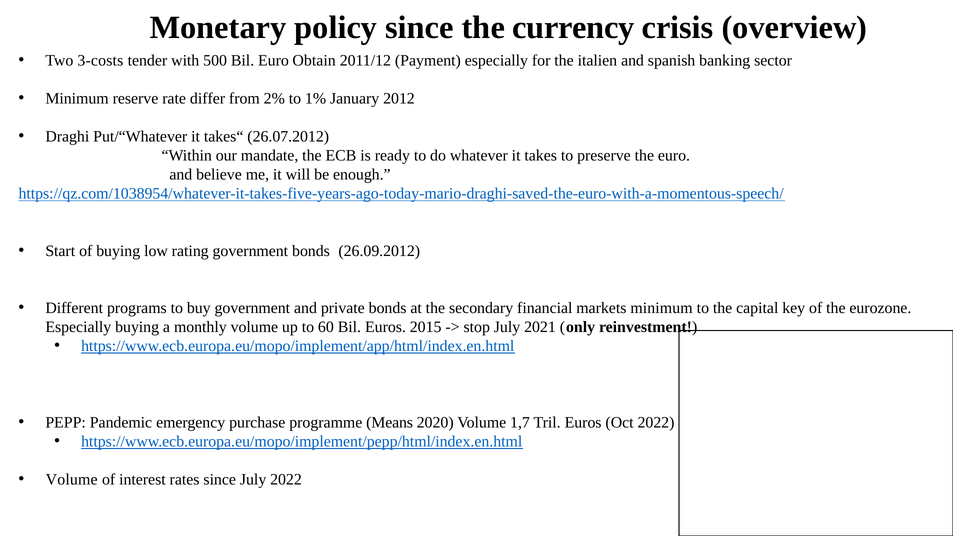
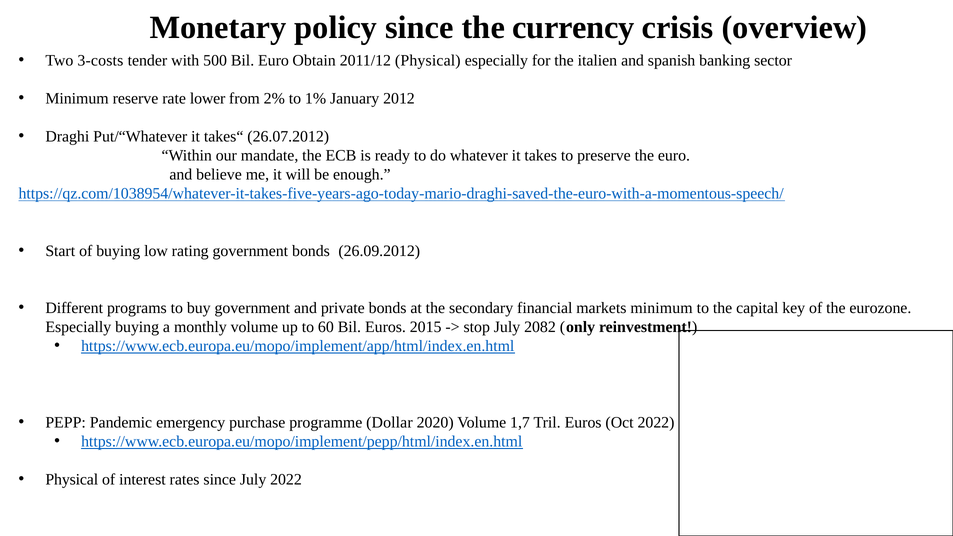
2011/12 Payment: Payment -> Physical (428, 60)
differ: differ -> lower (208, 98)
2021: 2021 -> 2082 (540, 327)
Means: Means -> Dollar (389, 422)
Volume: Volume -> Physical (72, 479)
